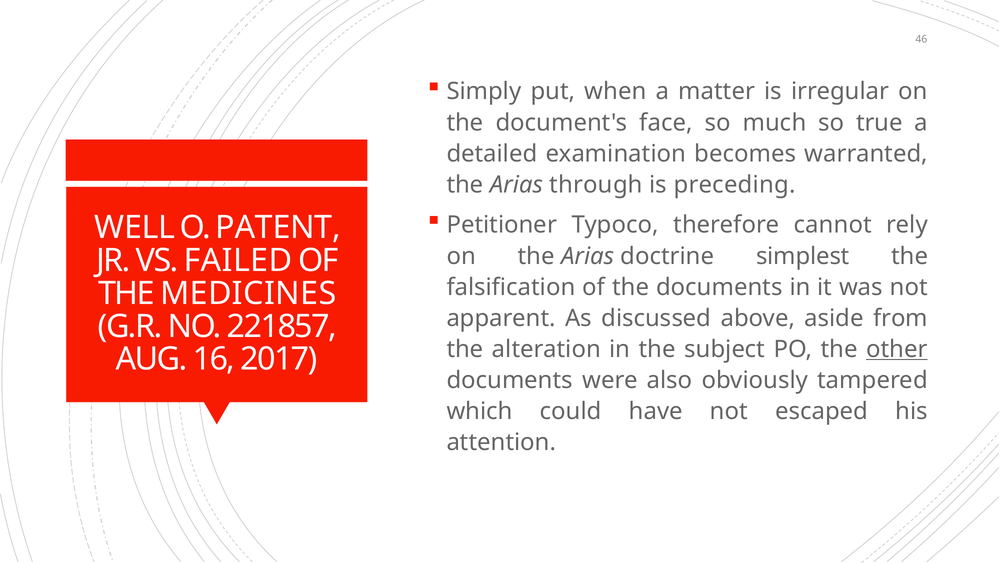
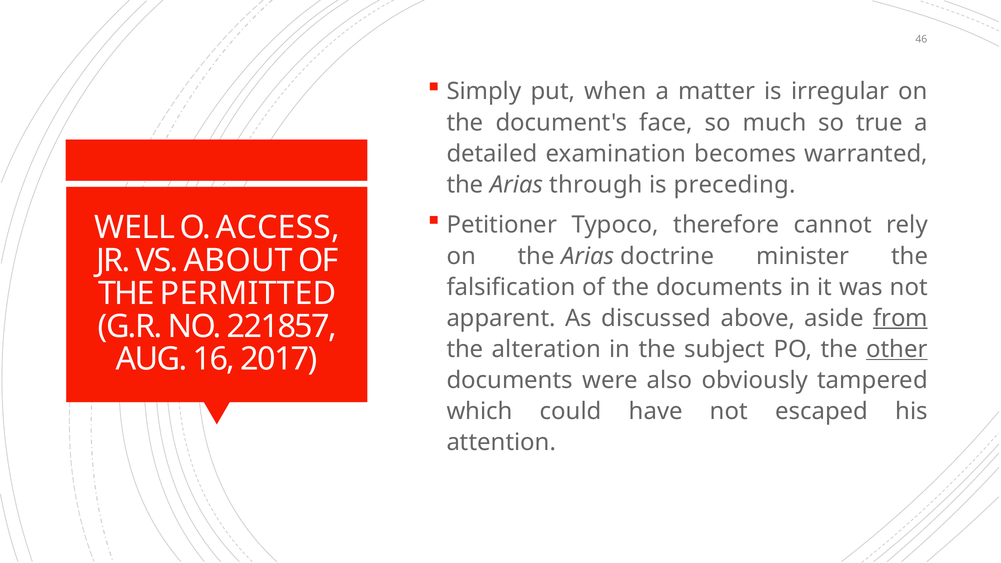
PATENT: PATENT -> ACCESS (278, 227)
simplest: simplest -> minister (803, 256)
FAILED: FAILED -> ABOUT (238, 260)
MEDICINES: MEDICINES -> PERMITTED (248, 293)
from underline: none -> present (900, 318)
